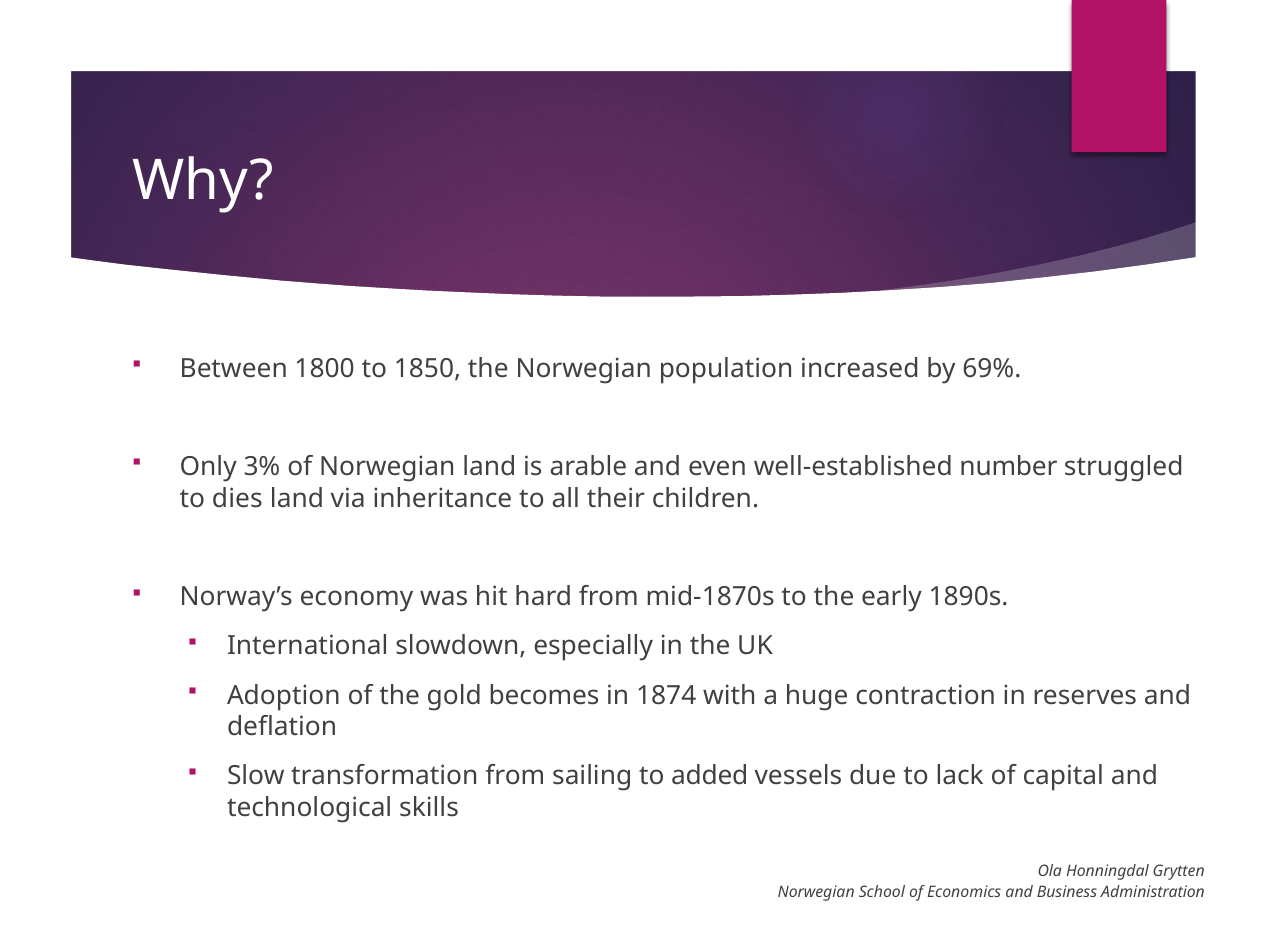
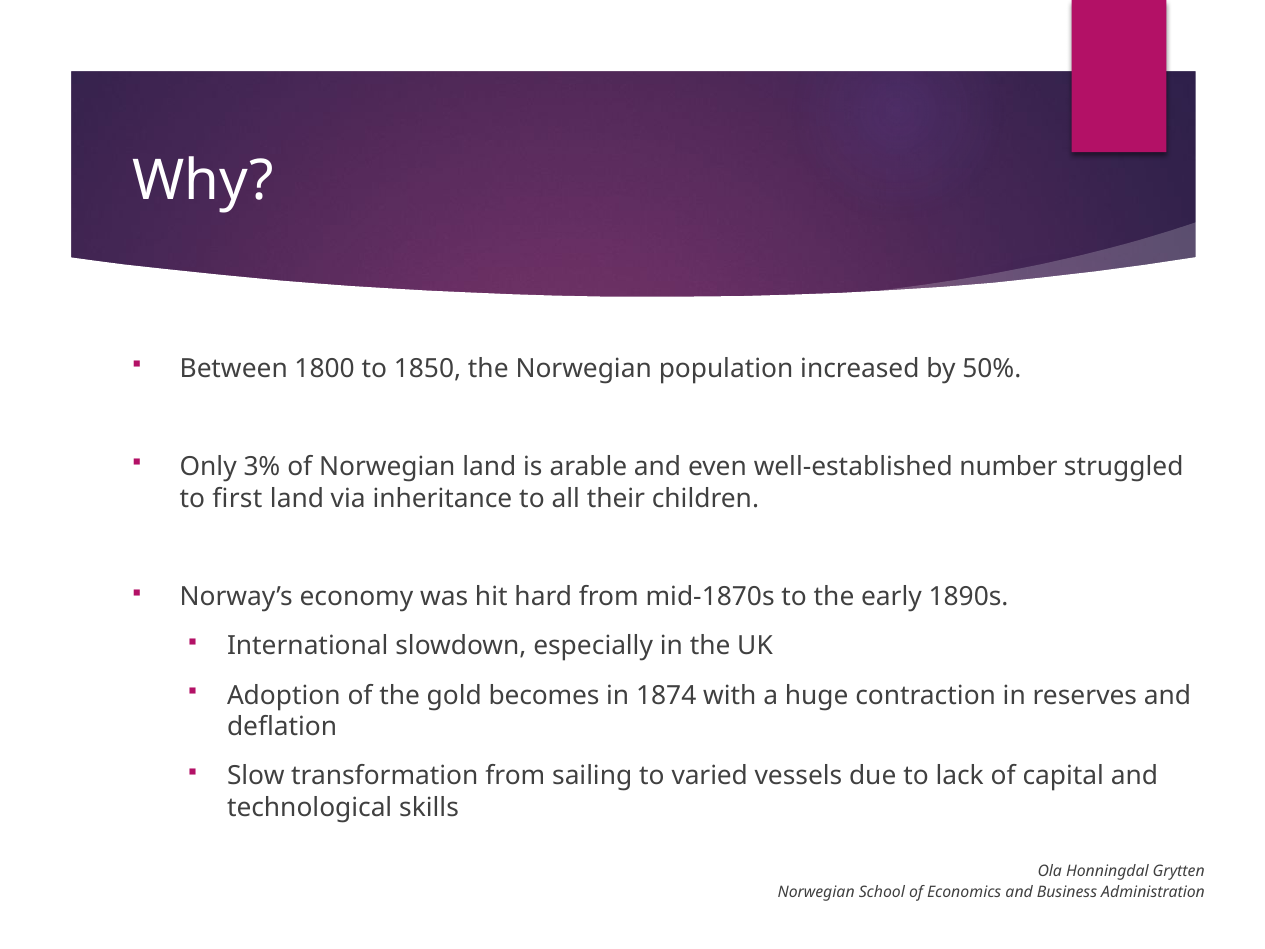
69%: 69% -> 50% (992, 368)
dies: dies -> first (237, 498)
added: added -> varied (710, 776)
